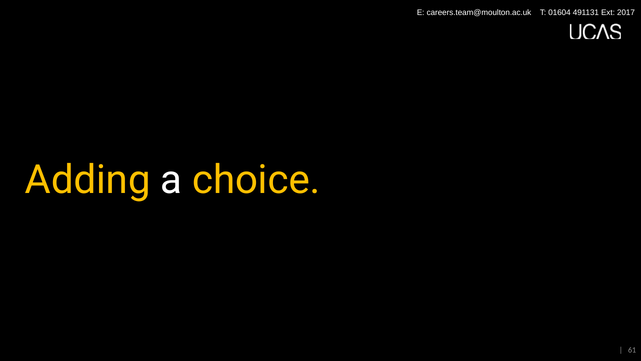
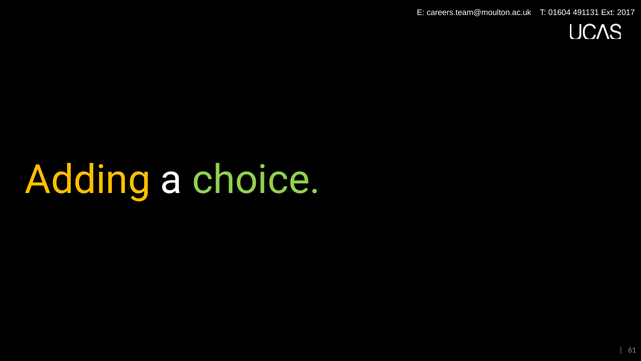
choice colour: yellow -> light green (256, 180)
